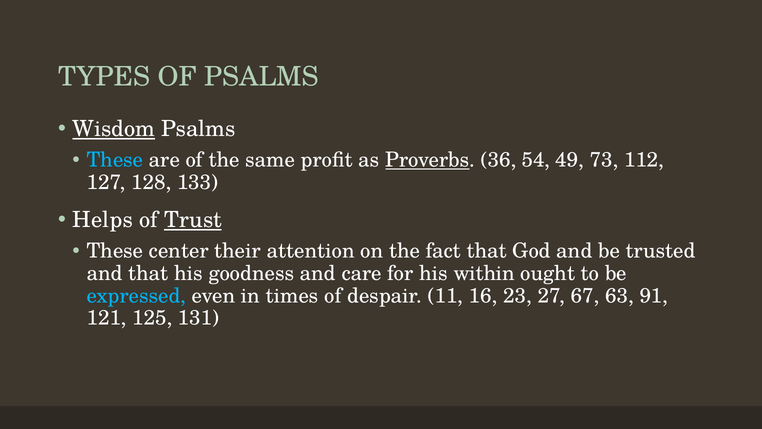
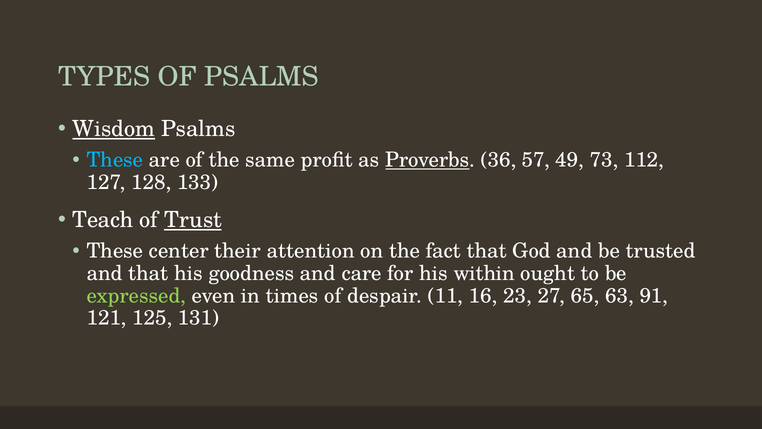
54: 54 -> 57 (536, 160)
Helps: Helps -> Teach (103, 220)
expressed colour: light blue -> light green (136, 295)
67: 67 -> 65 (585, 295)
